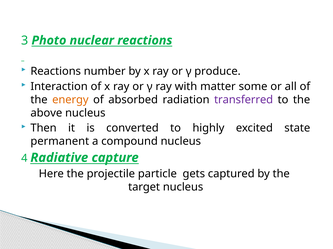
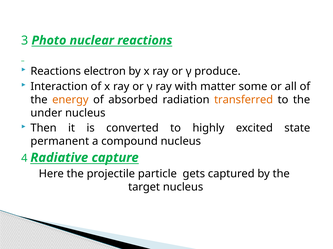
number: number -> electron (105, 71)
transferred colour: purple -> orange (244, 100)
above: above -> under (46, 113)
